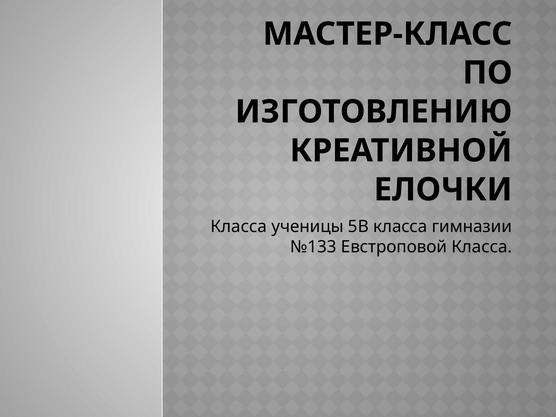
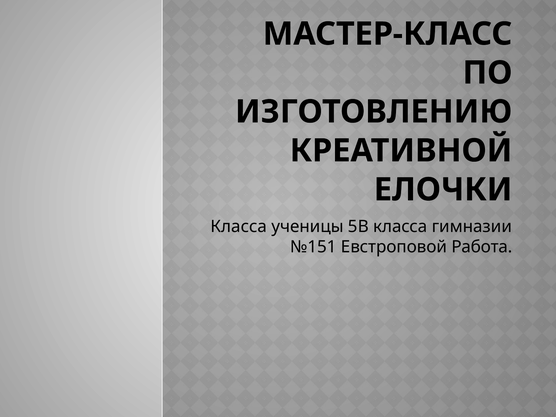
№133: №133 -> №151 (313, 247)
Евстроповой Класса: Класса -> Работа (482, 247)
